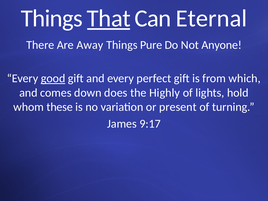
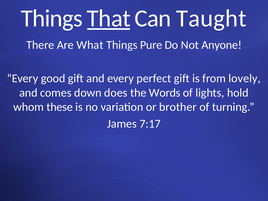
Eternal: Eternal -> Taught (211, 18)
Away: Away -> What (90, 45)
good underline: present -> none (53, 78)
which: which -> lovely (245, 78)
Highly: Highly -> Words (165, 93)
present: present -> brother (178, 107)
9:17: 9:17 -> 7:17 (150, 124)
